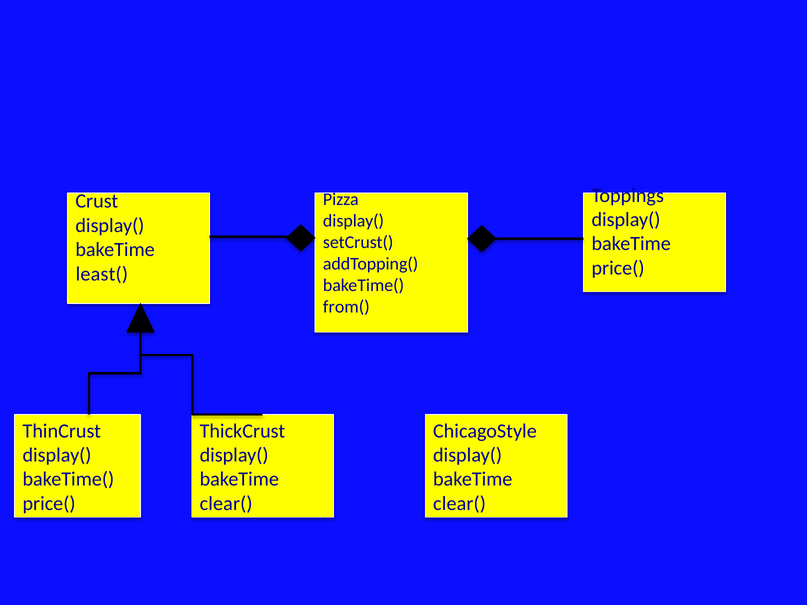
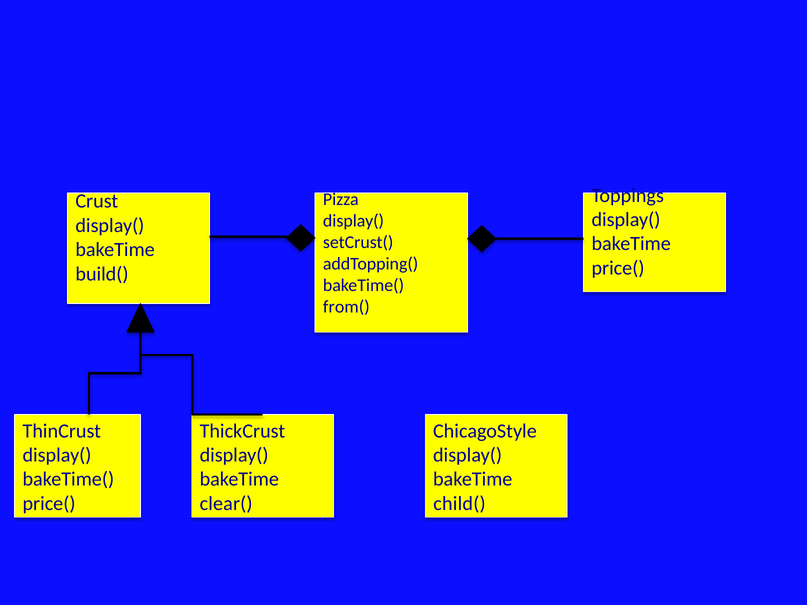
least(: least( -> build( (102, 274)
clear(: clear( -> child( (460, 504)
